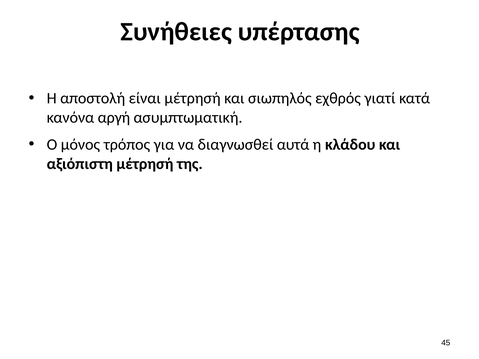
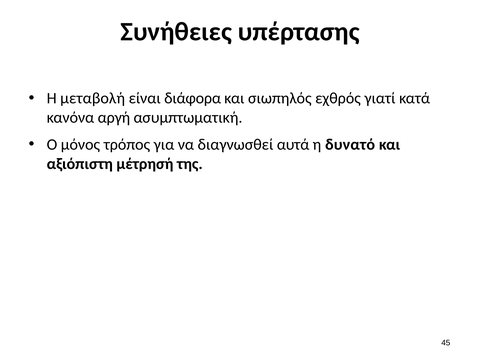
αποστολή: αποστολή -> μεταβολή (93, 98)
είναι μέτρησή: μέτρησή -> διάφορα (193, 98)
κλάδου: κλάδου -> δυνατό (350, 145)
